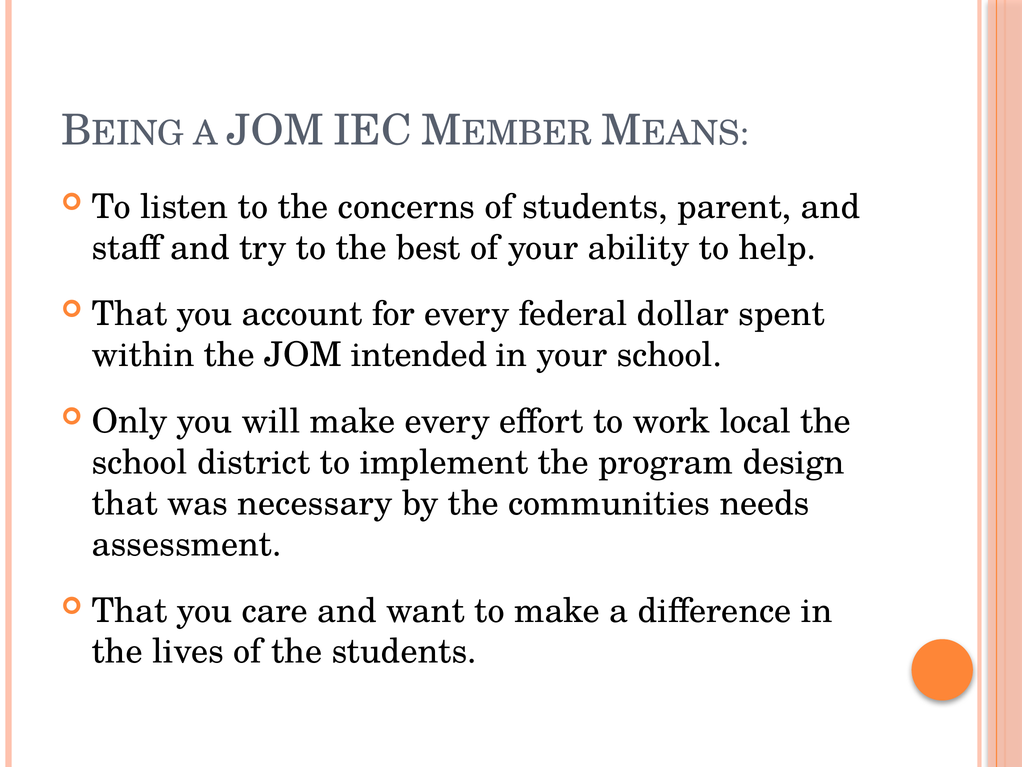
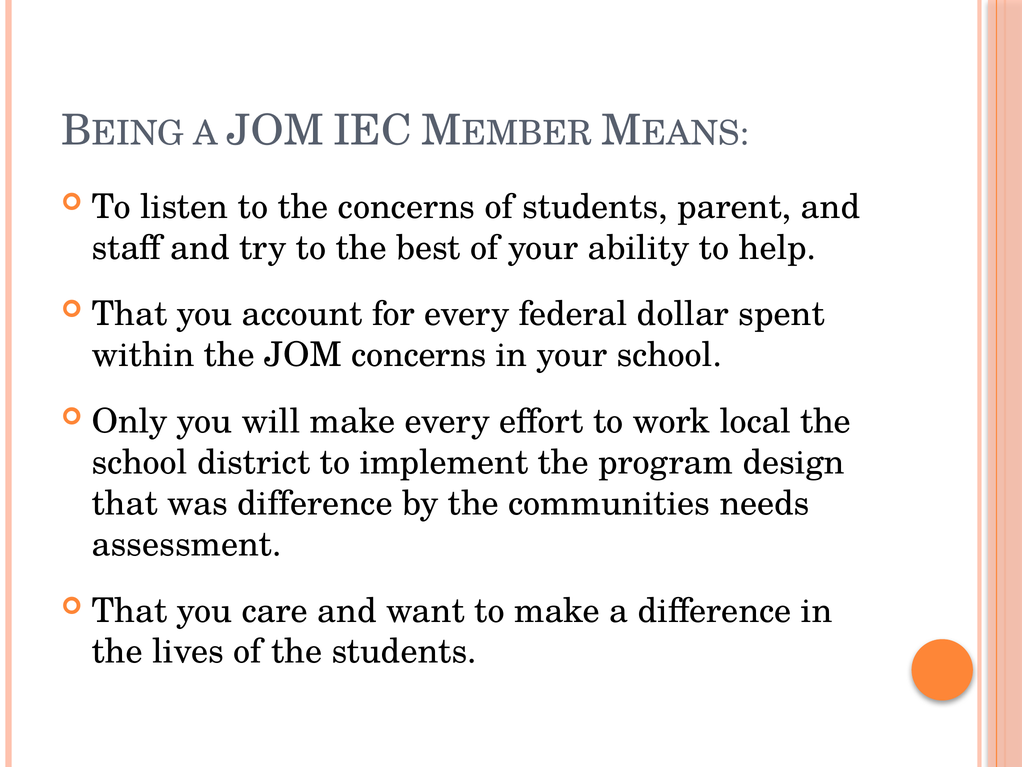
JOM intended: intended -> concerns (419, 355)
was necessary: necessary -> difference (315, 503)
